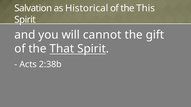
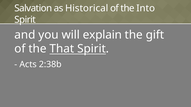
This: This -> Into (146, 8)
cannot: cannot -> explain (102, 35)
